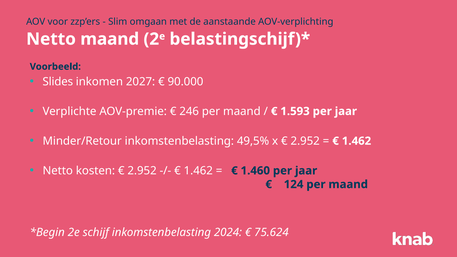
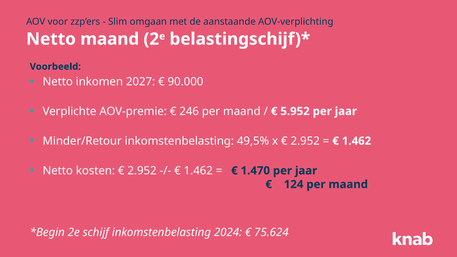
Slides: Slides -> Netto (58, 82)
1.593: 1.593 -> 5.952 (295, 111)
1.460: 1.460 -> 1.470 (255, 171)
